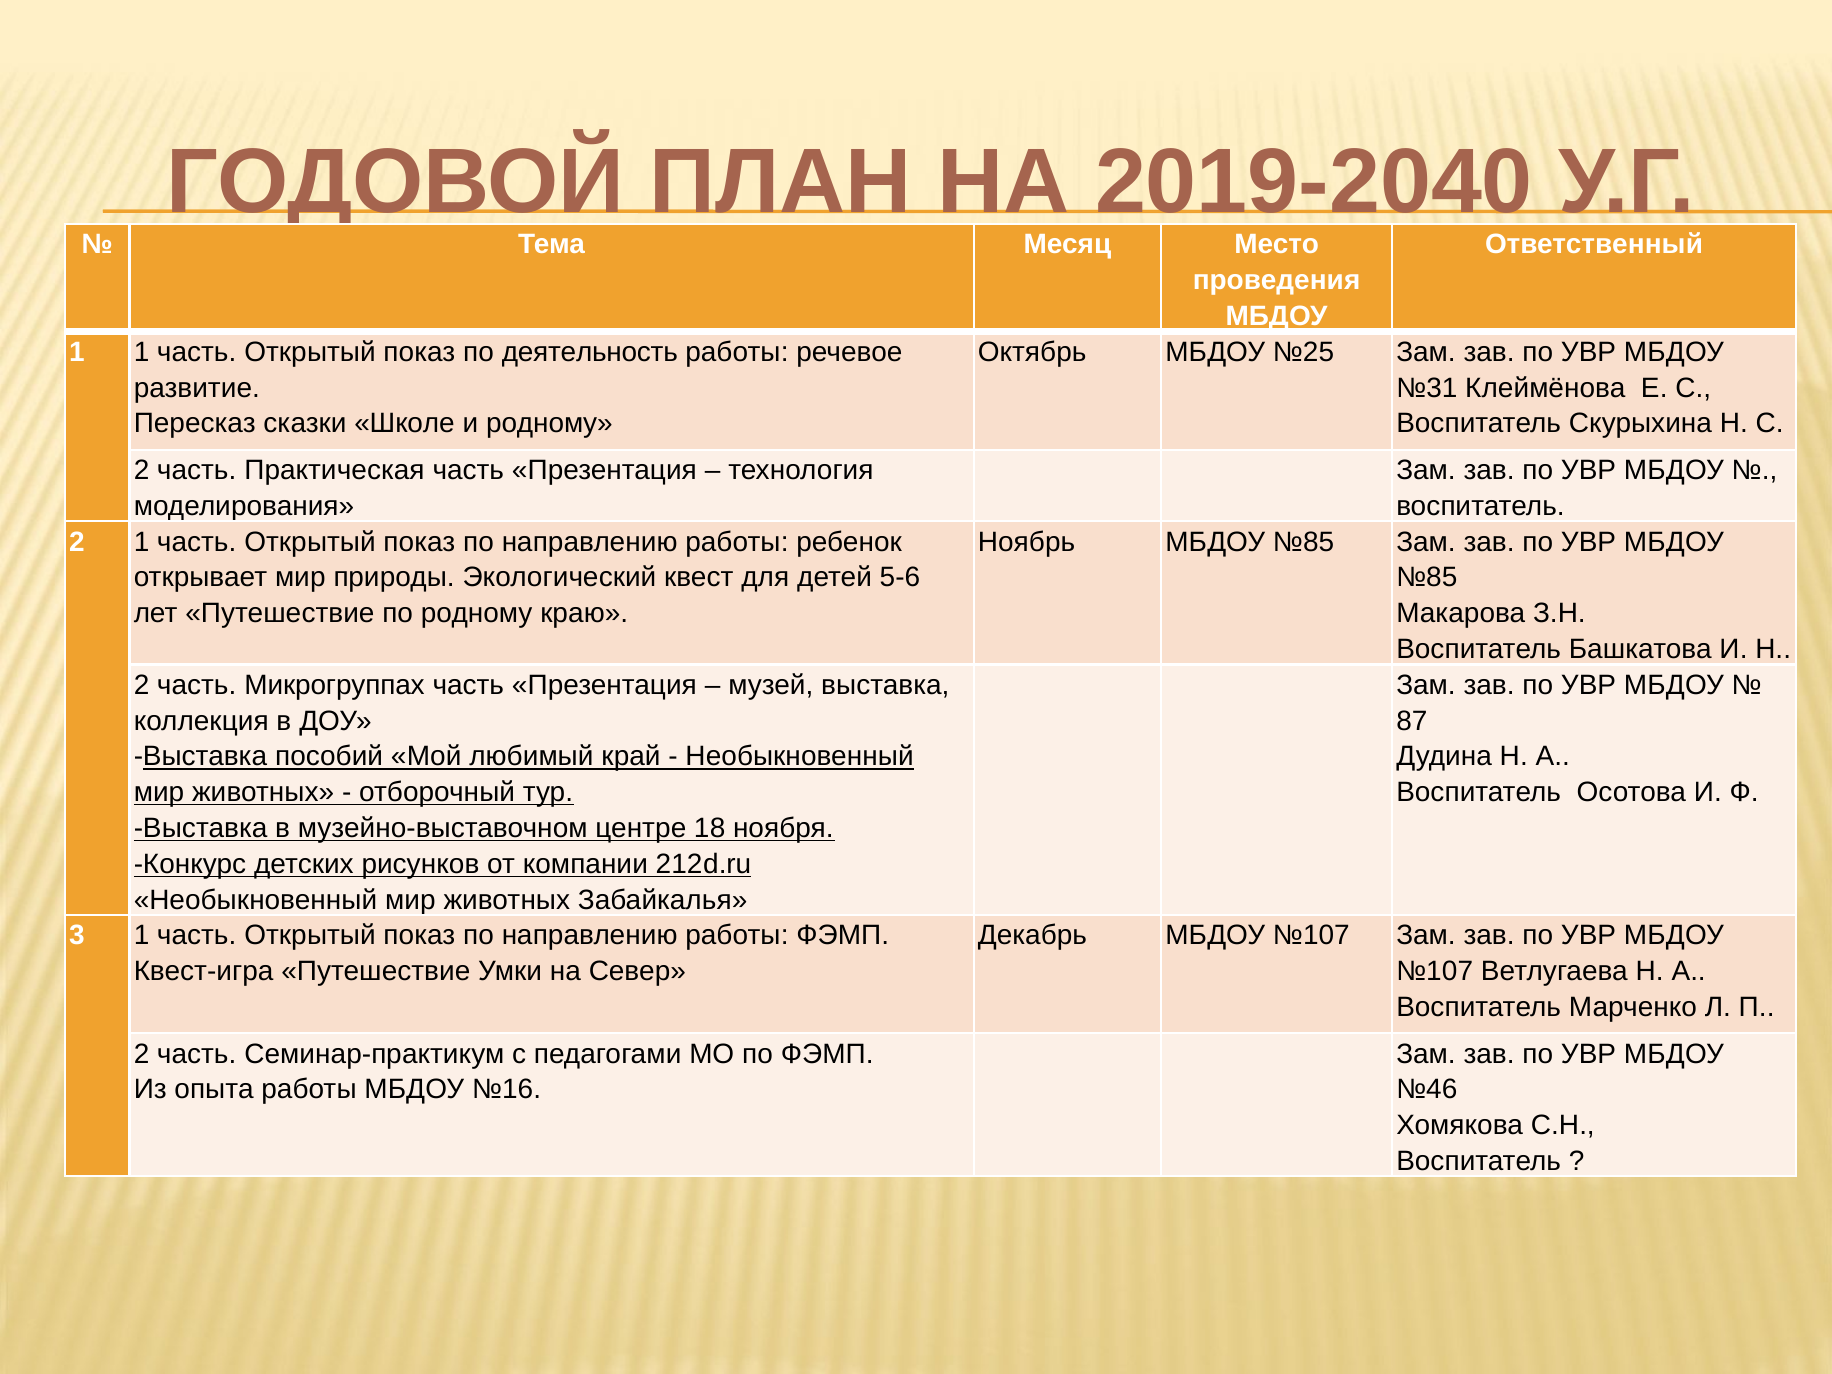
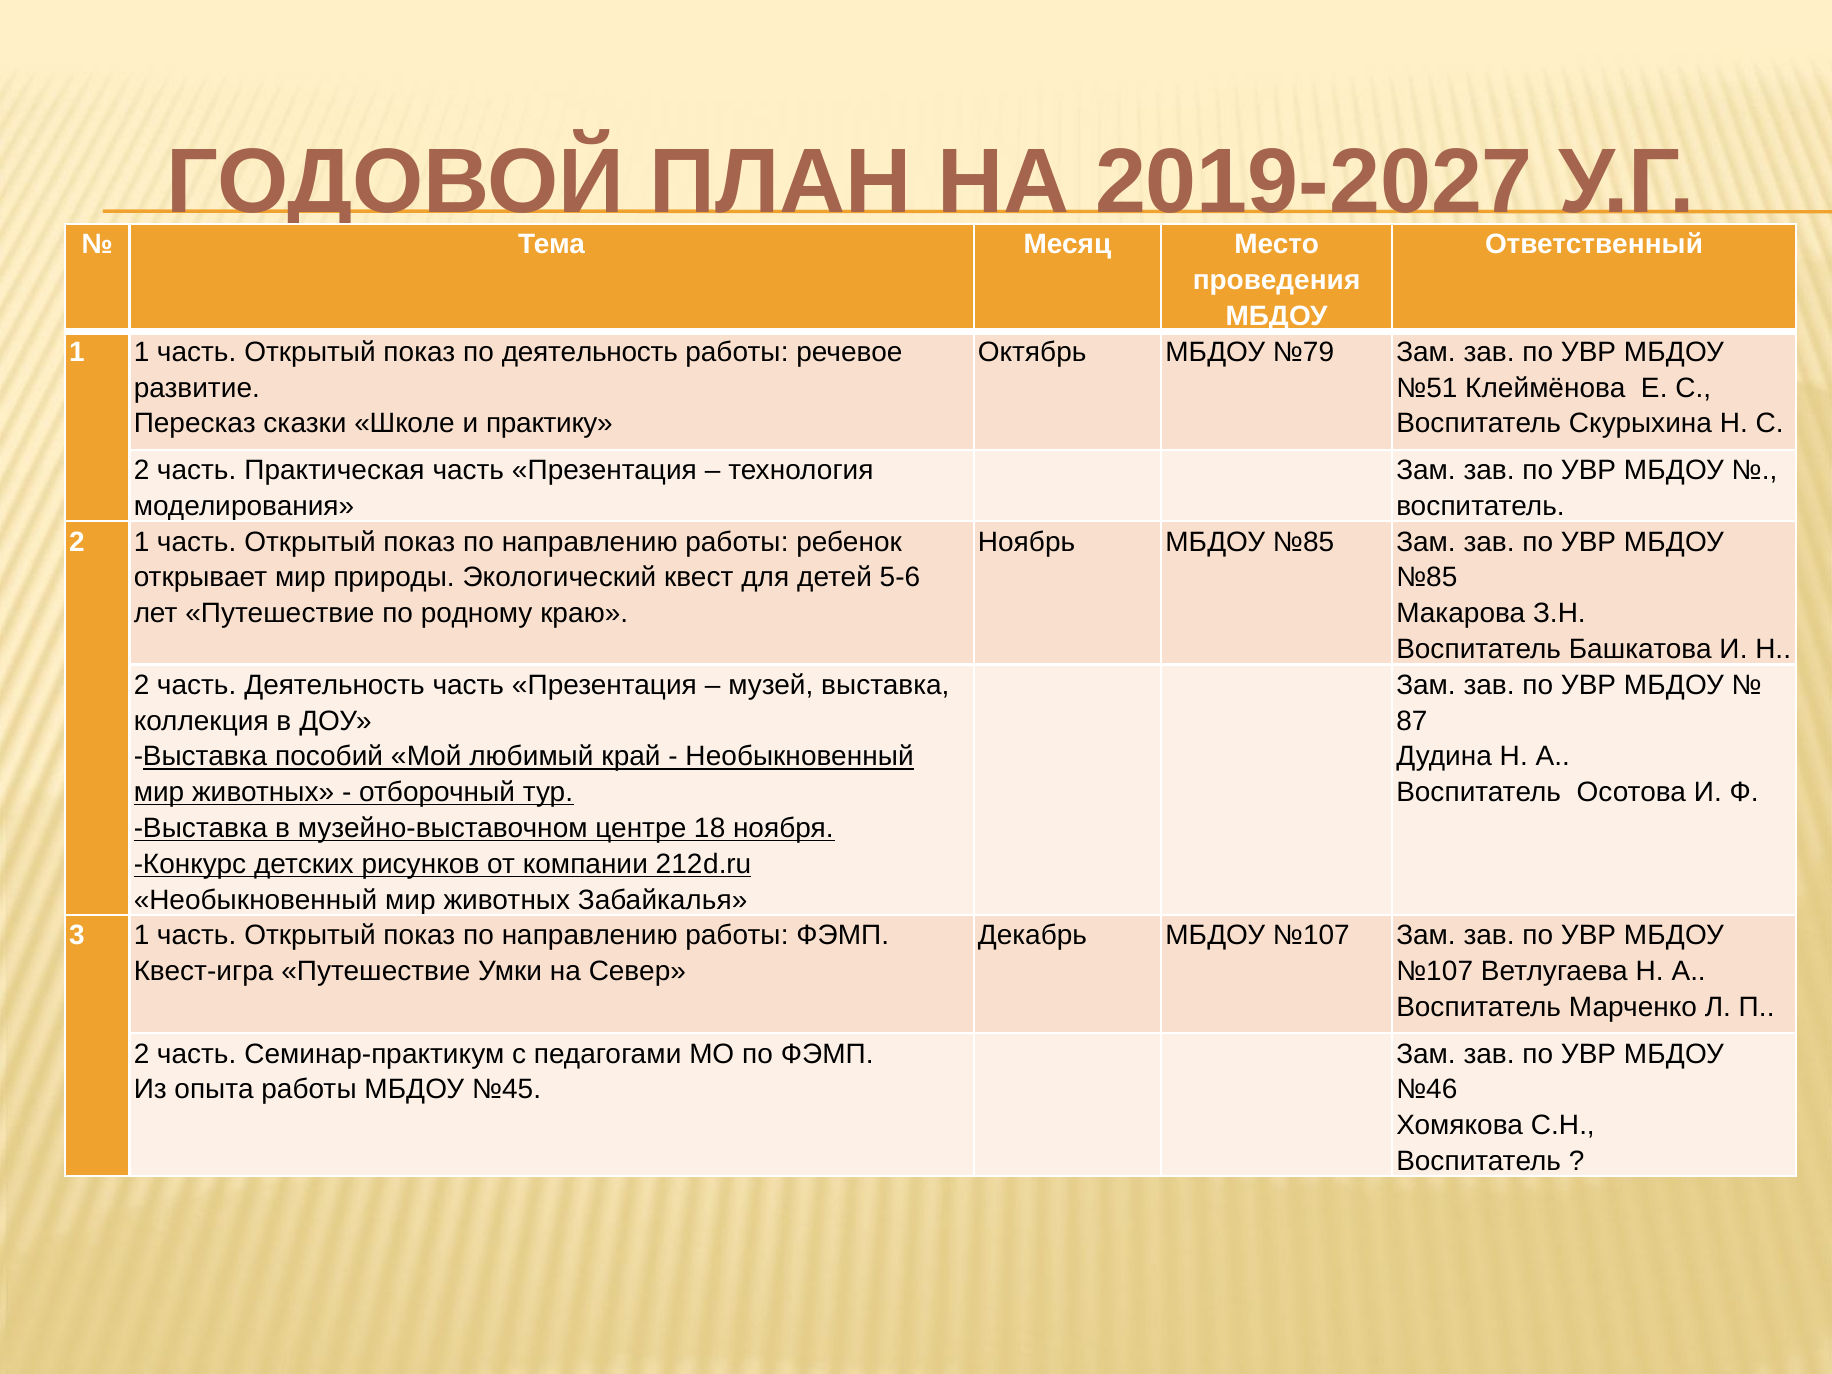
2019-2040: 2019-2040 -> 2019-2027 (1314, 182)
№25: №25 -> №79 (1304, 352)
№31: №31 -> №51 (1427, 388)
и родному: родному -> практику (549, 424)
часть Микрогруппах: Микрогруппах -> Деятельность (335, 685)
№16: №16 -> №45 (507, 1090)
